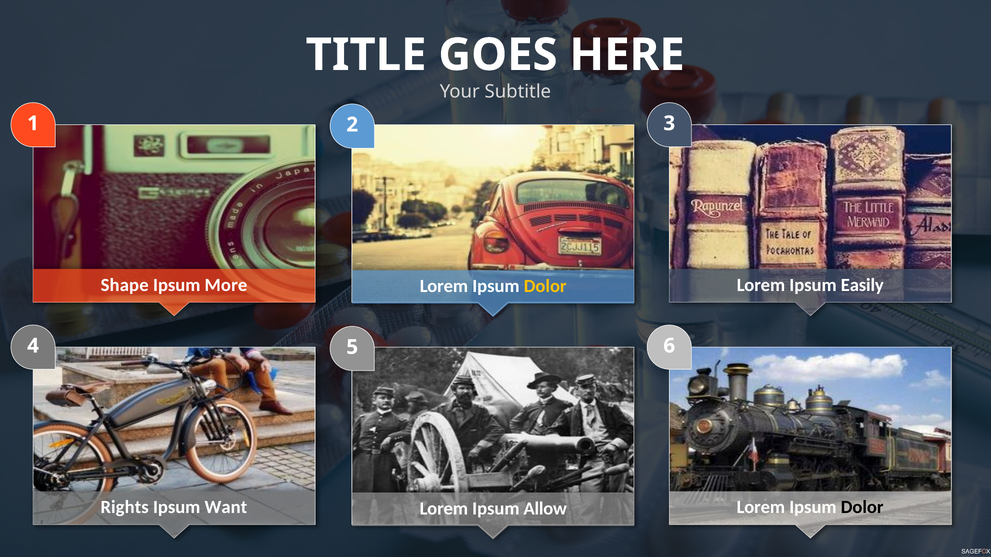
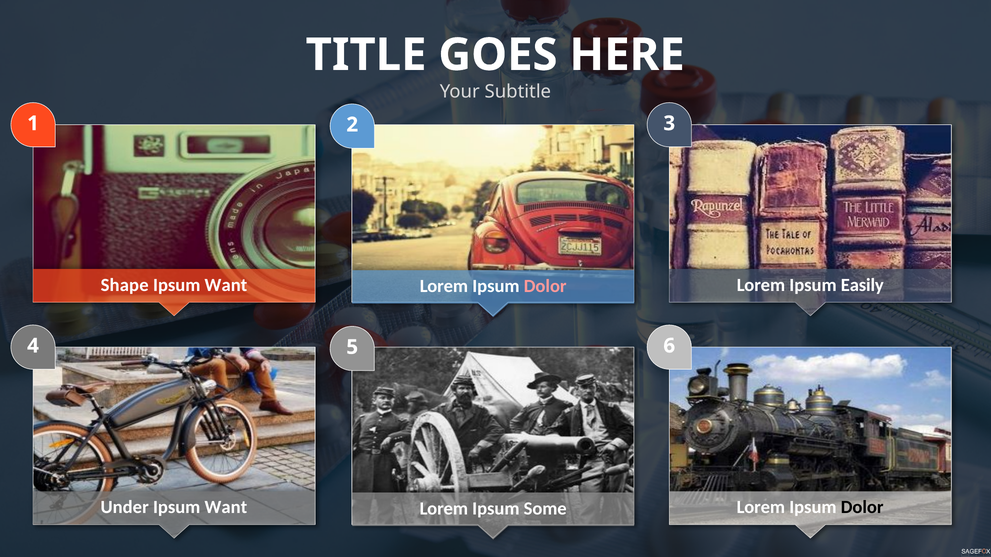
More: More -> Want (226, 285)
Dolor colour: yellow -> pink (545, 286)
Rights: Rights -> Under (125, 508)
Allow: Allow -> Some (545, 509)
